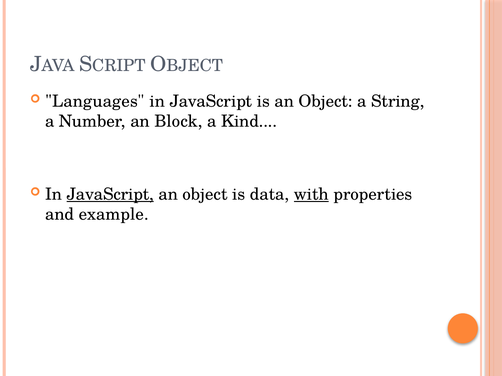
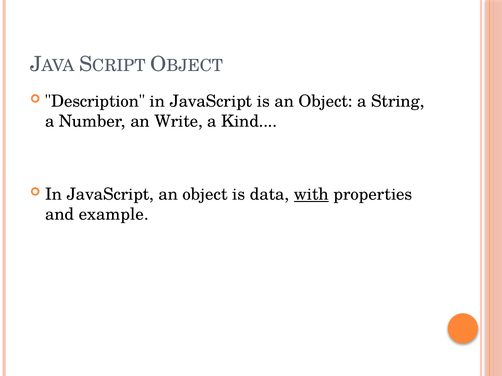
Languages: Languages -> Description (95, 102)
Block: Block -> Write (179, 122)
JavaScript underline: present -> none (110, 194)
